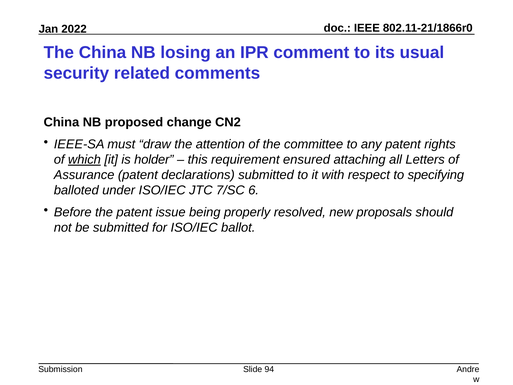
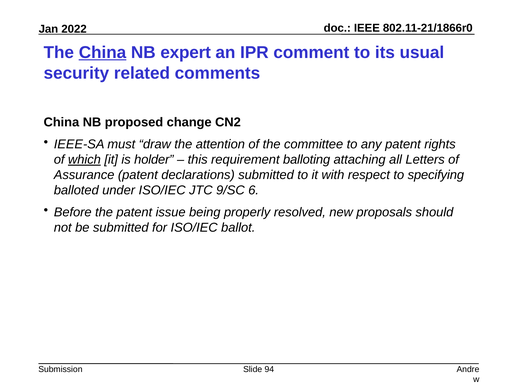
China underline: none -> present (102, 53)
losing: losing -> expert (186, 53)
ensured: ensured -> balloting (307, 160)
7/SC: 7/SC -> 9/SC (230, 190)
